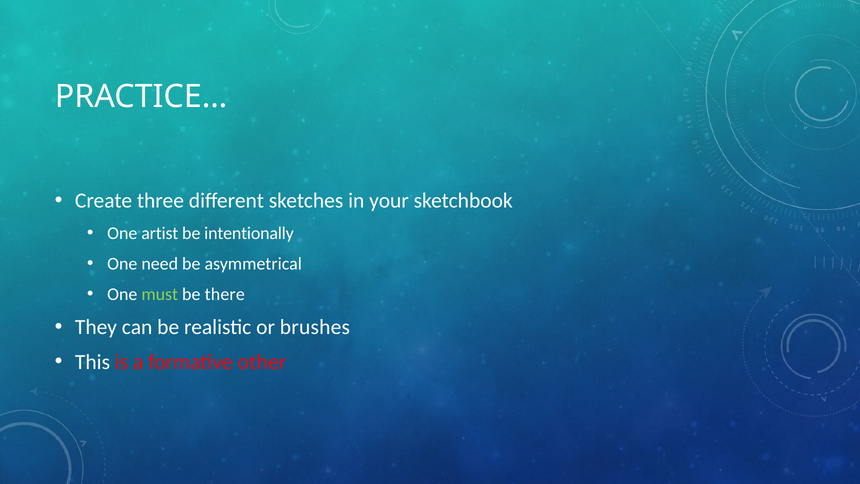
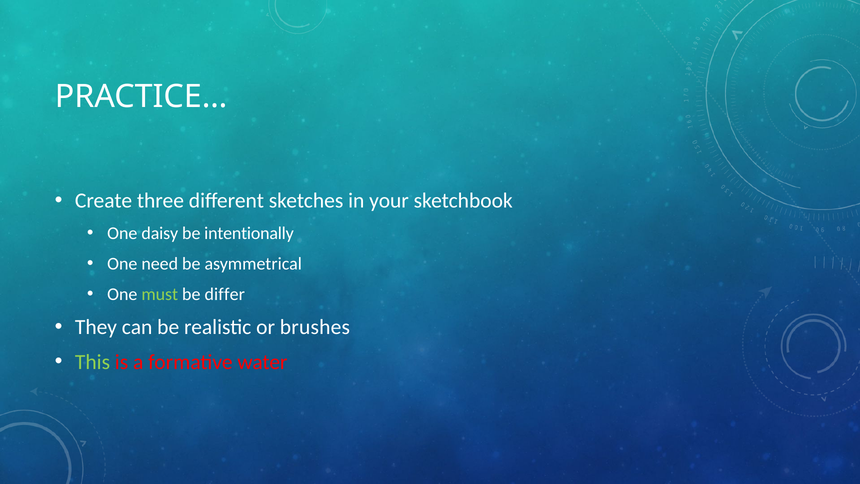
artist: artist -> daisy (160, 233)
there: there -> differ (225, 294)
This colour: white -> light green (93, 362)
other: other -> water (262, 362)
